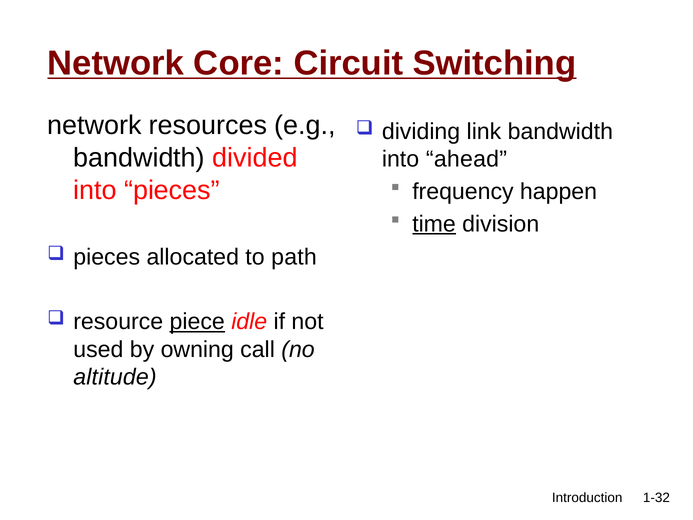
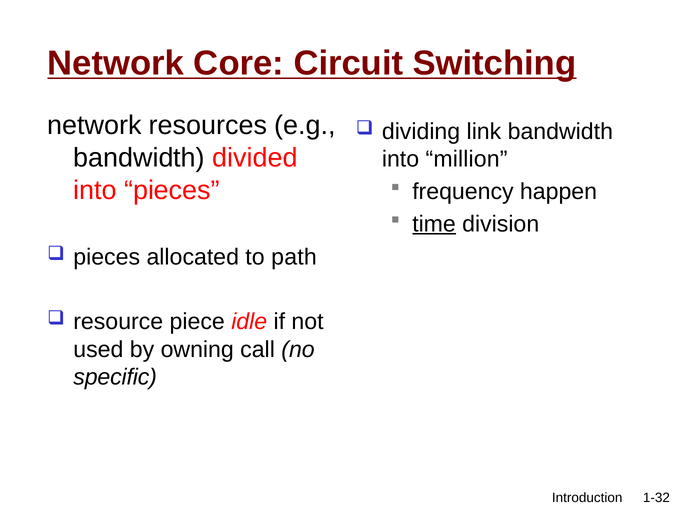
ahead: ahead -> million (467, 159)
piece underline: present -> none (197, 322)
altitude: altitude -> specific (115, 377)
